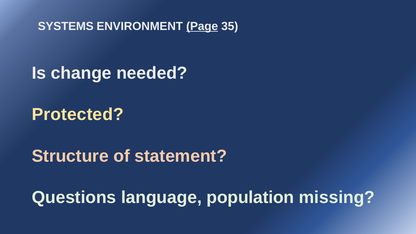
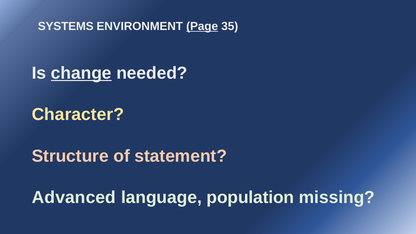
change underline: none -> present (81, 73)
Protected: Protected -> Character (78, 115)
Questions: Questions -> Advanced (74, 197)
